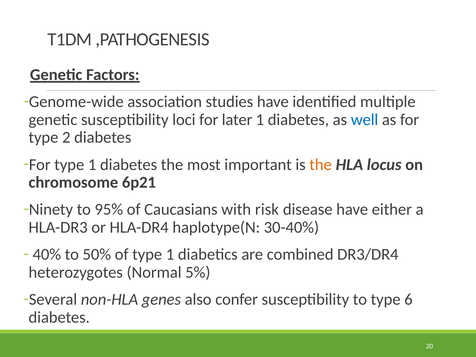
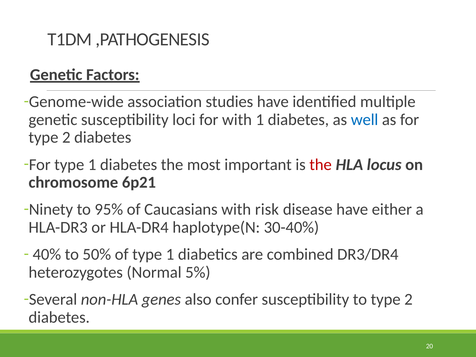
for later: later -> with (237, 120)
the colour: orange -> red (321, 165)
to type 6: 6 -> 2 (408, 299)
